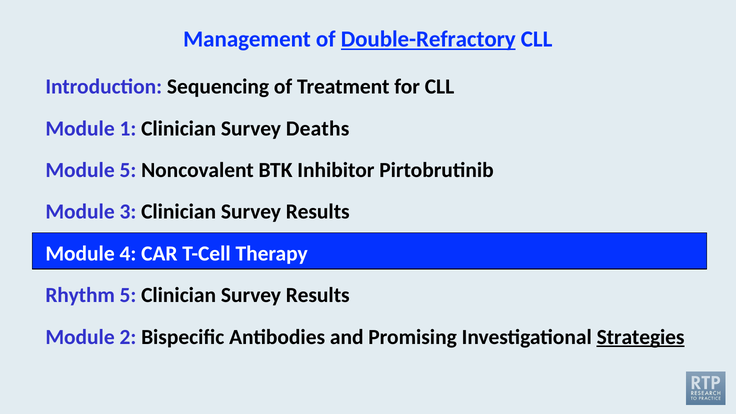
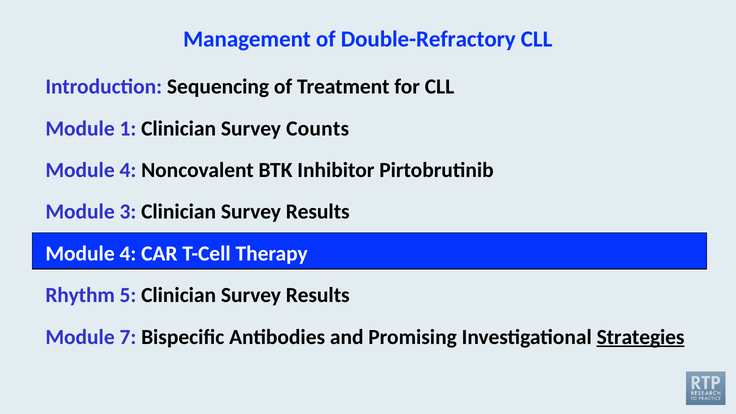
Double-Refractory underline: present -> none (428, 39)
Deaths: Deaths -> Counts (318, 128)
5: 5 -> 4 (128, 170)
2: 2 -> 7 (128, 337)
